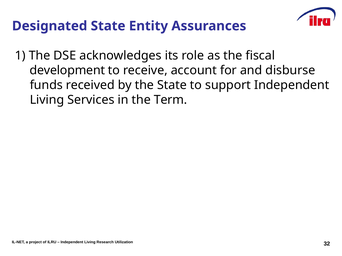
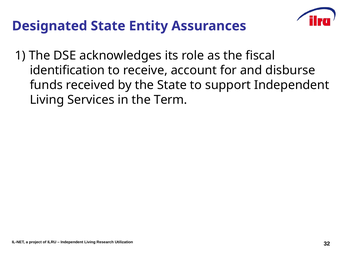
development: development -> identification (67, 70)
